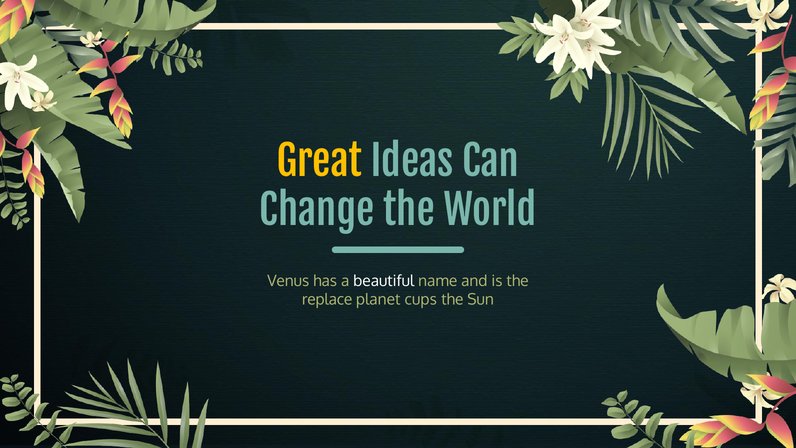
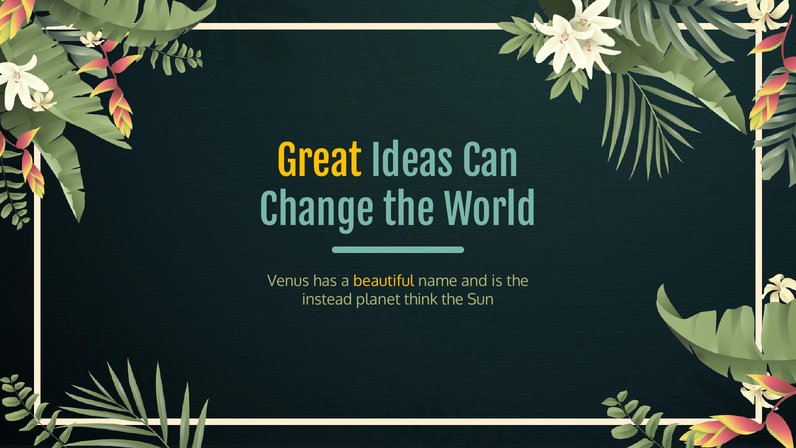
beautiful colour: white -> yellow (384, 281)
replace: replace -> instead (327, 299)
cups: cups -> think (421, 299)
